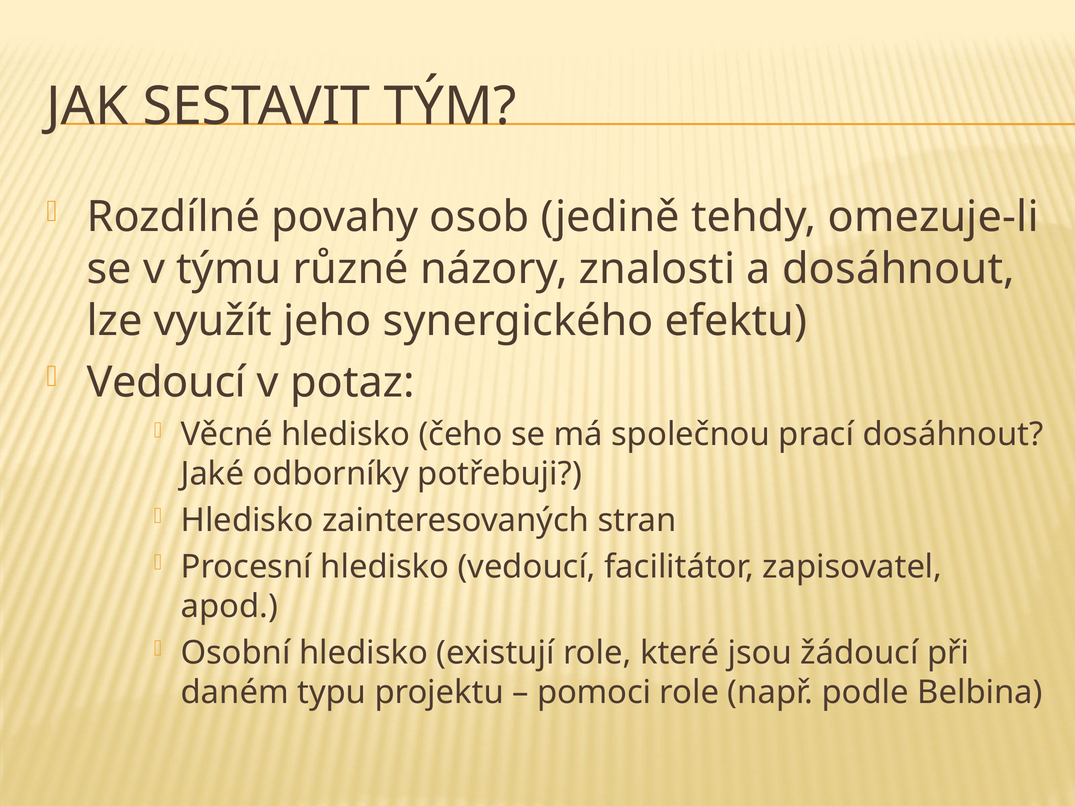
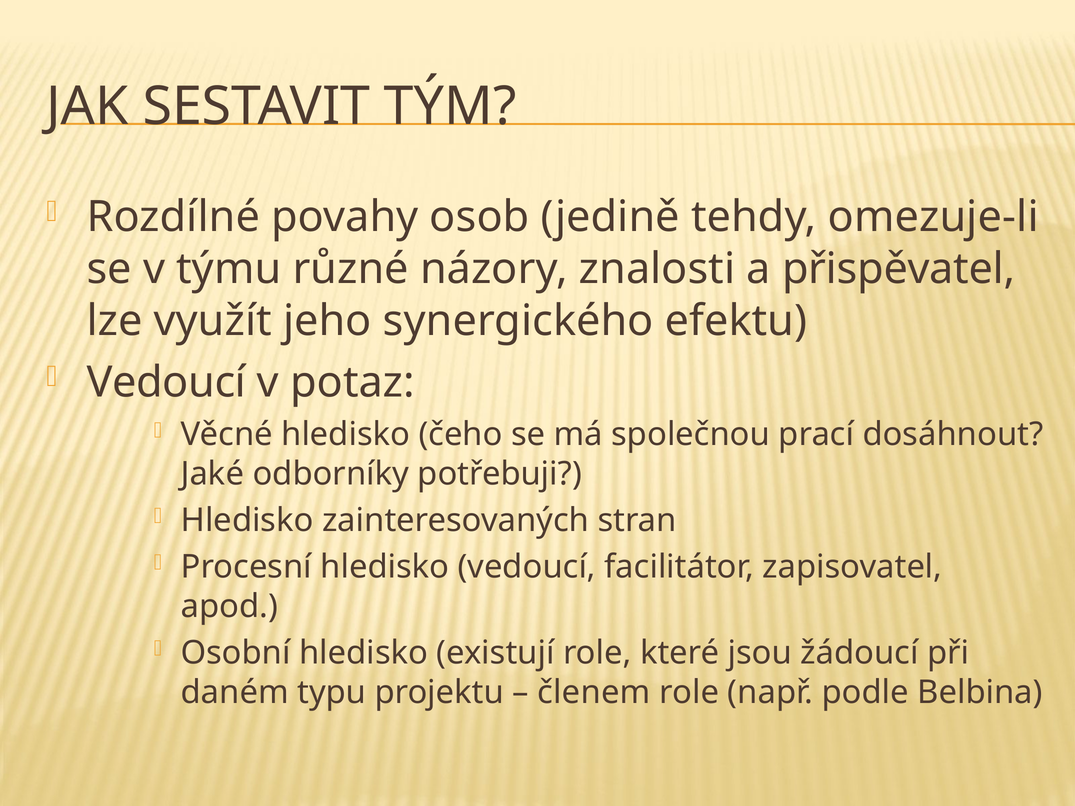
a dosáhnout: dosáhnout -> přispěvatel (899, 269)
pomoci: pomoci -> členem (594, 692)
